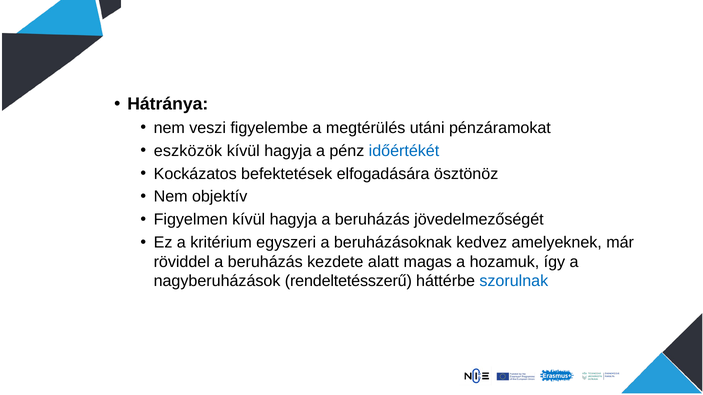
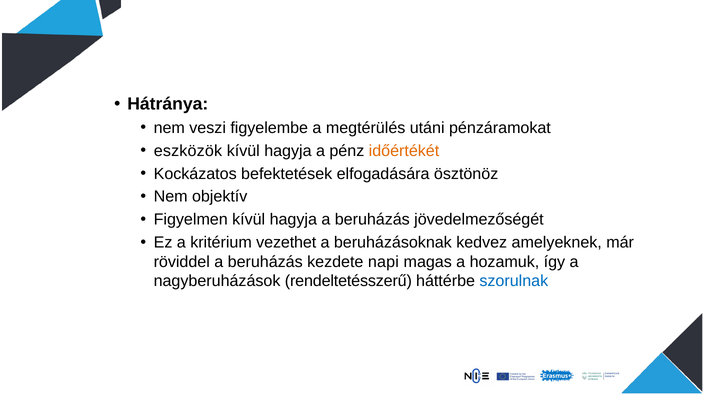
időértékét colour: blue -> orange (404, 151)
egyszeri: egyszeri -> vezethet (286, 243)
alatt: alatt -> napi (383, 262)
